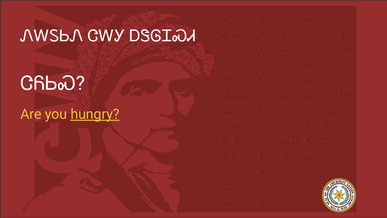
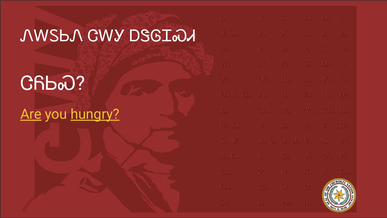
Are underline: none -> present (31, 114)
